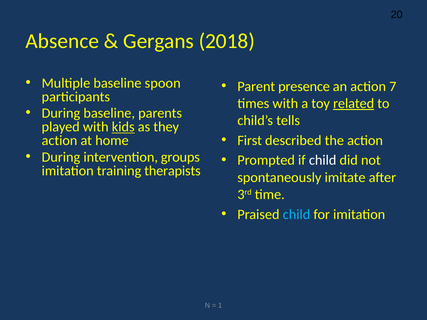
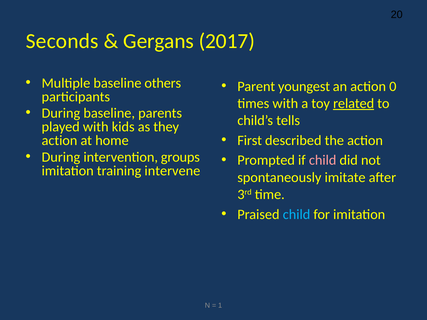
Absence: Absence -> Seconds (62, 41)
2018: 2018 -> 2017 (227, 41)
spoon: spoon -> others (163, 83)
presence: presence -> youngest (304, 86)
7: 7 -> 0 (393, 86)
kids underline: present -> none (123, 127)
child colour: white -> pink (323, 160)
therapists: therapists -> intervene (172, 171)
